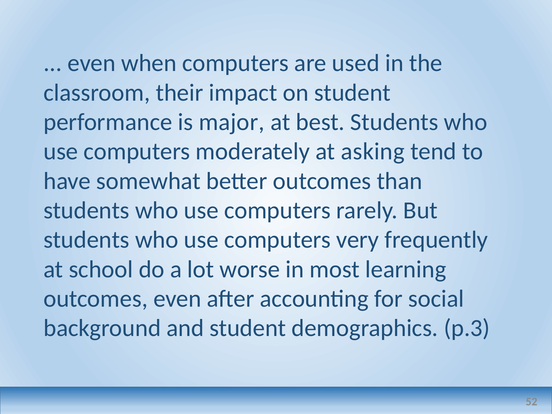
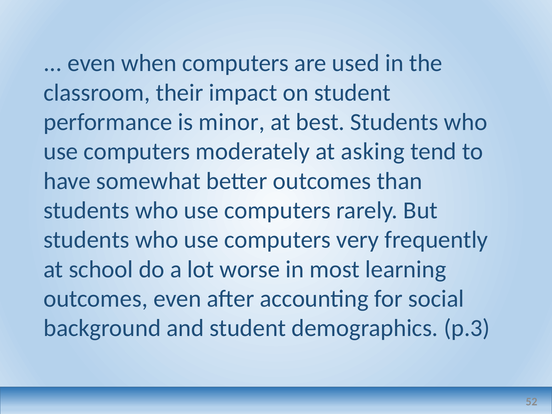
major: major -> minor (232, 122)
